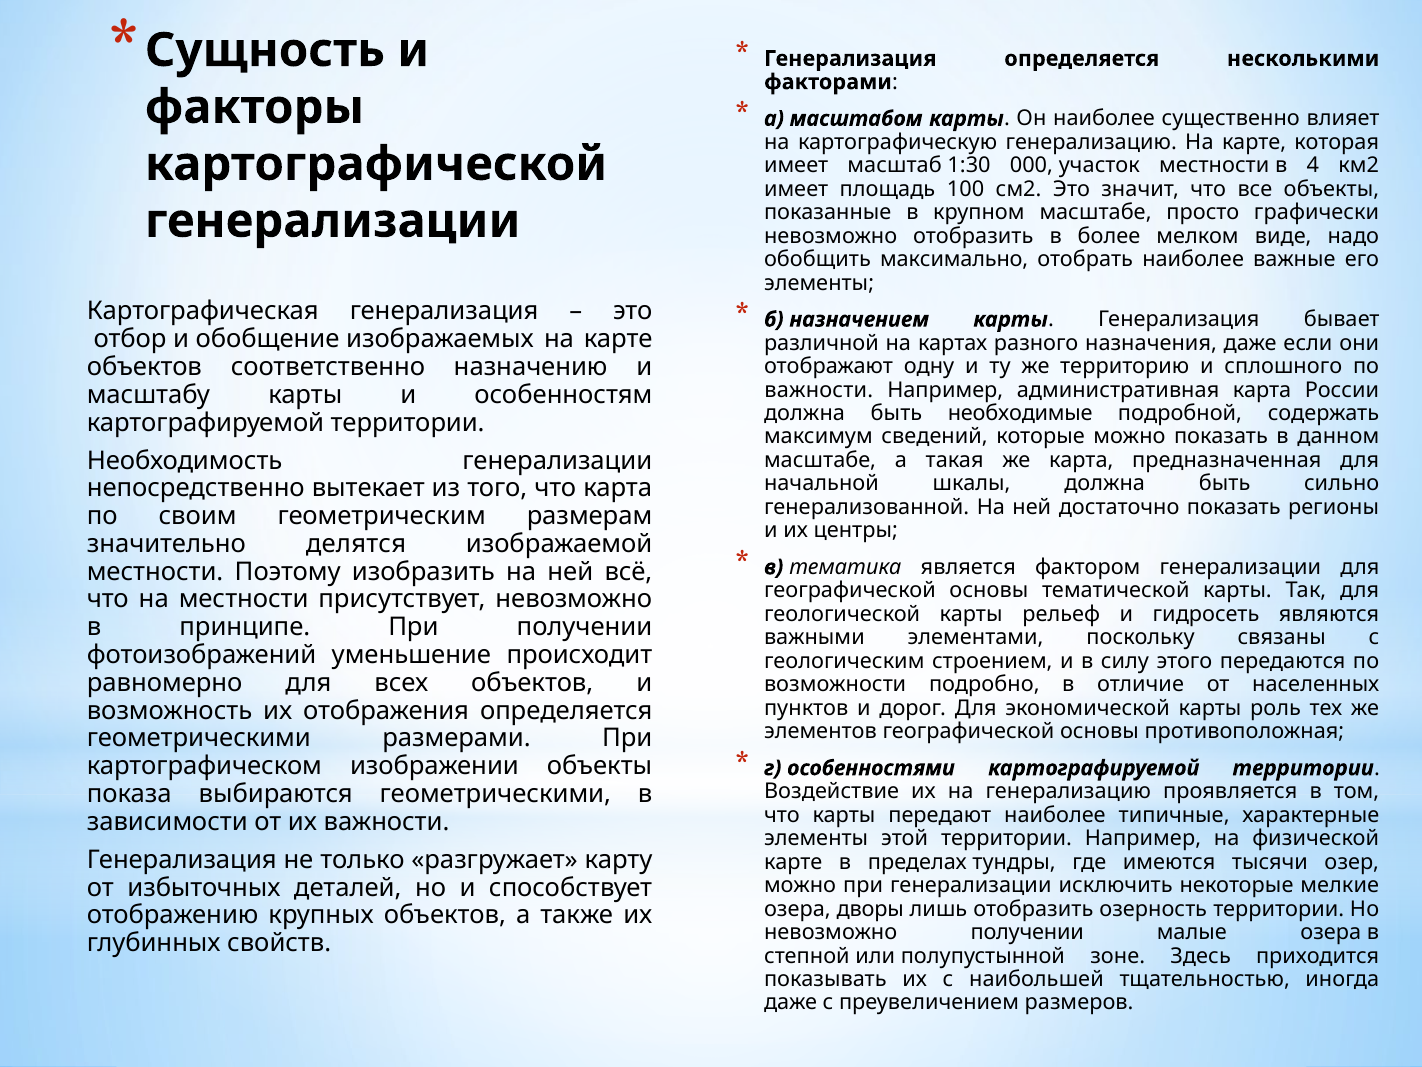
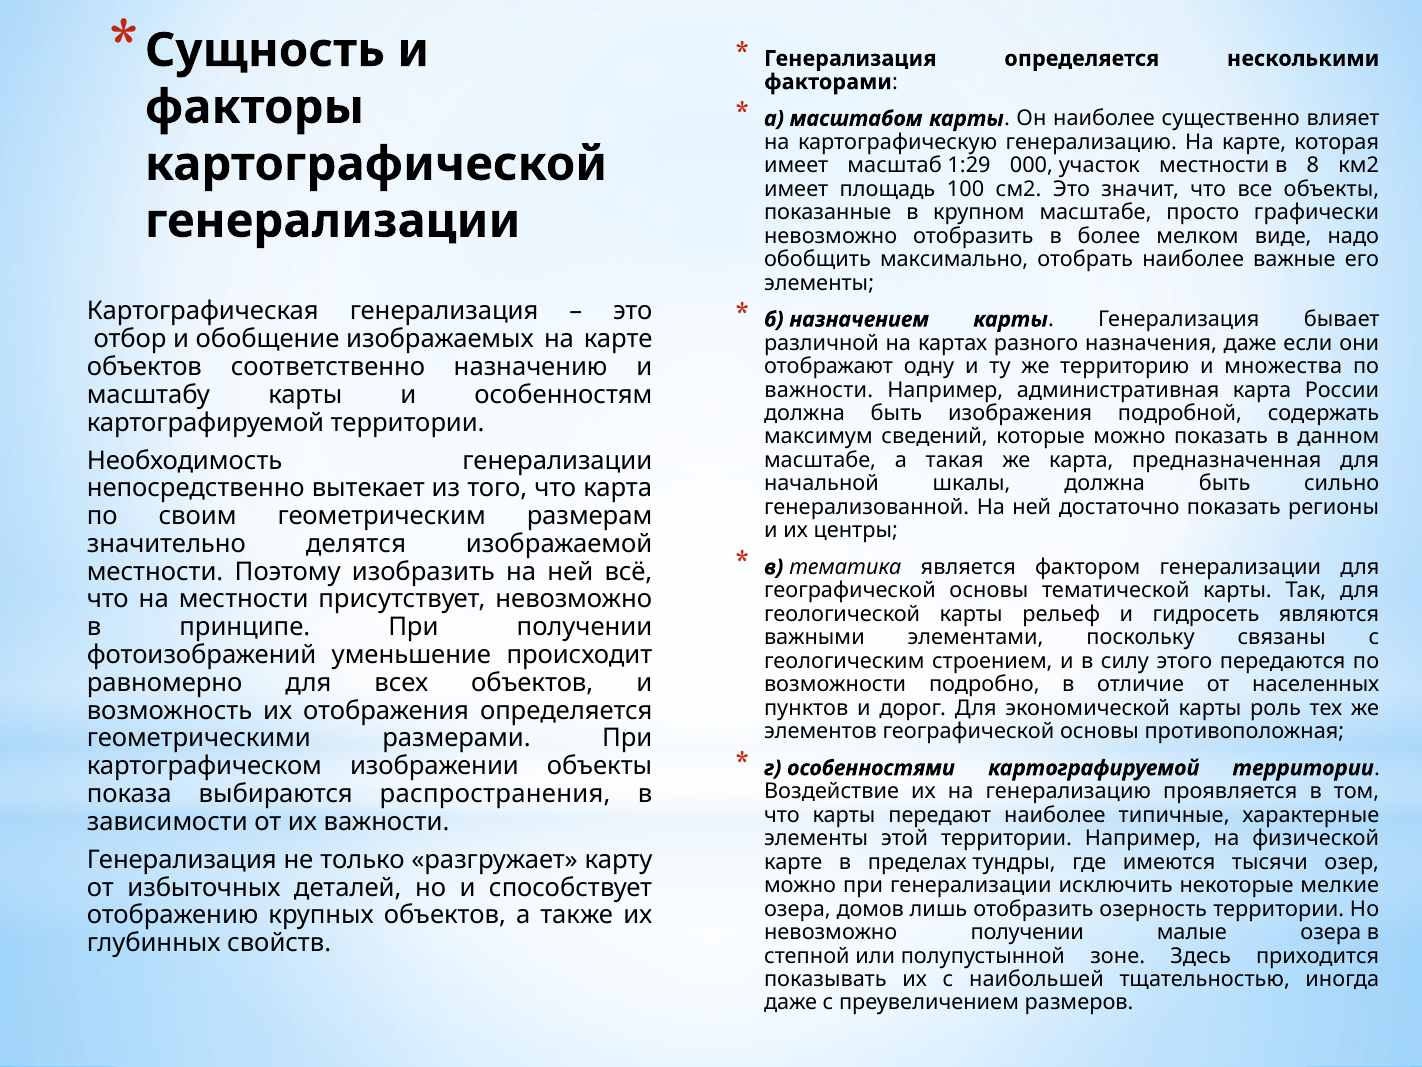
1:30: 1:30 -> 1:29 (969, 165)
4: 4 -> 8 (1313, 165)
сплошного: сплошного -> множества (1283, 366)
необходимые: необходимые -> изображения (1020, 413)
выбираются геометрическими: геометрическими -> распространения (495, 794)
дворы: дворы -> домов (870, 909)
